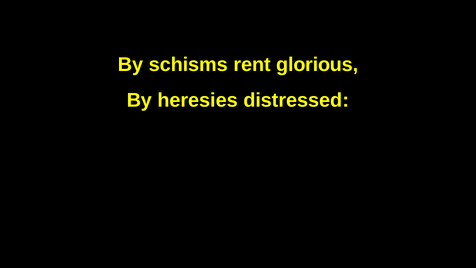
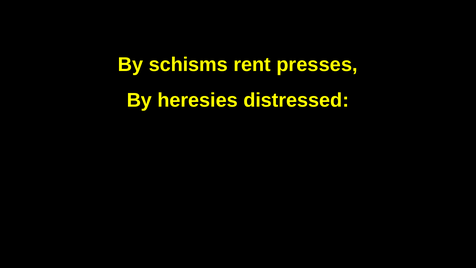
glorious: glorious -> presses (317, 64)
